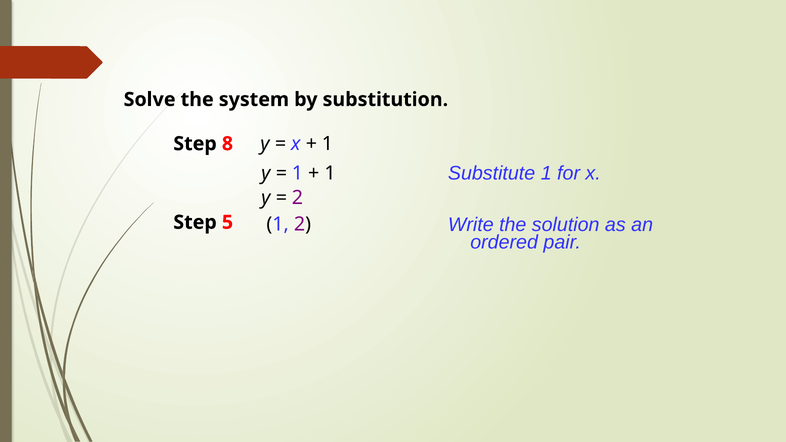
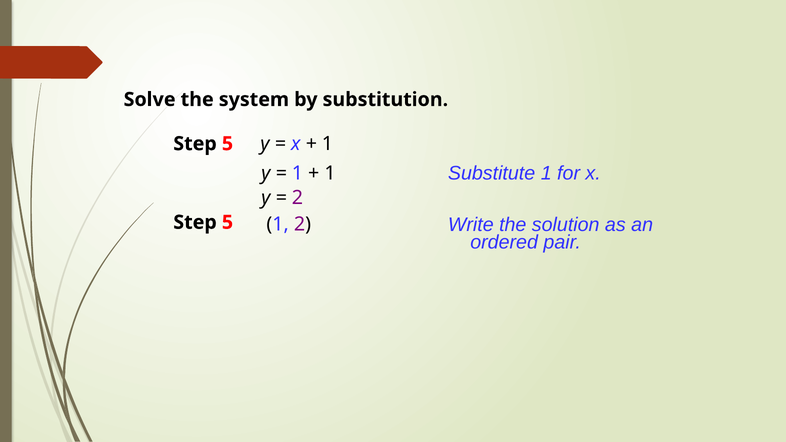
8: 8 -> 5 (227, 144)
